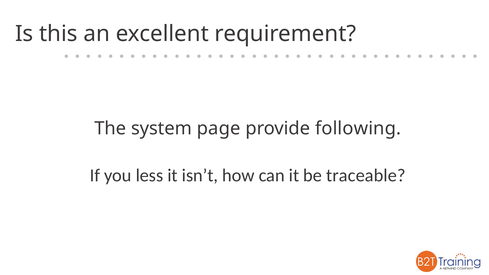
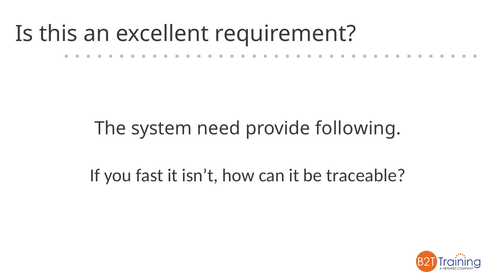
page: page -> need (219, 128)
less: less -> fast (150, 176)
